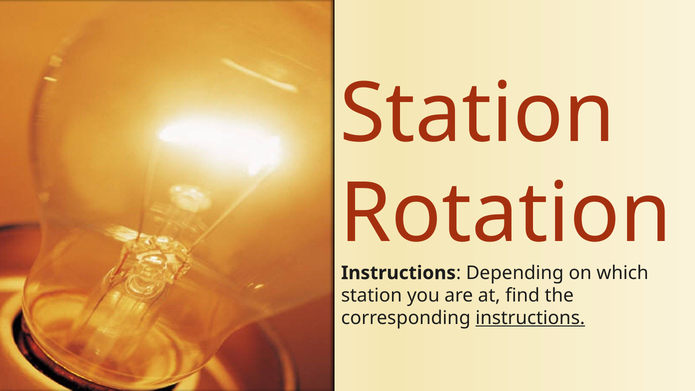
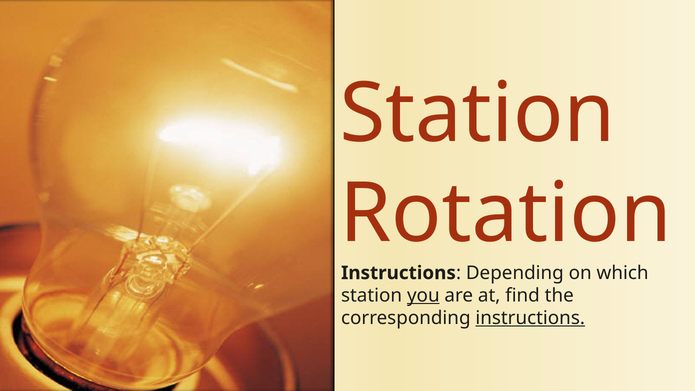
you underline: none -> present (423, 295)
